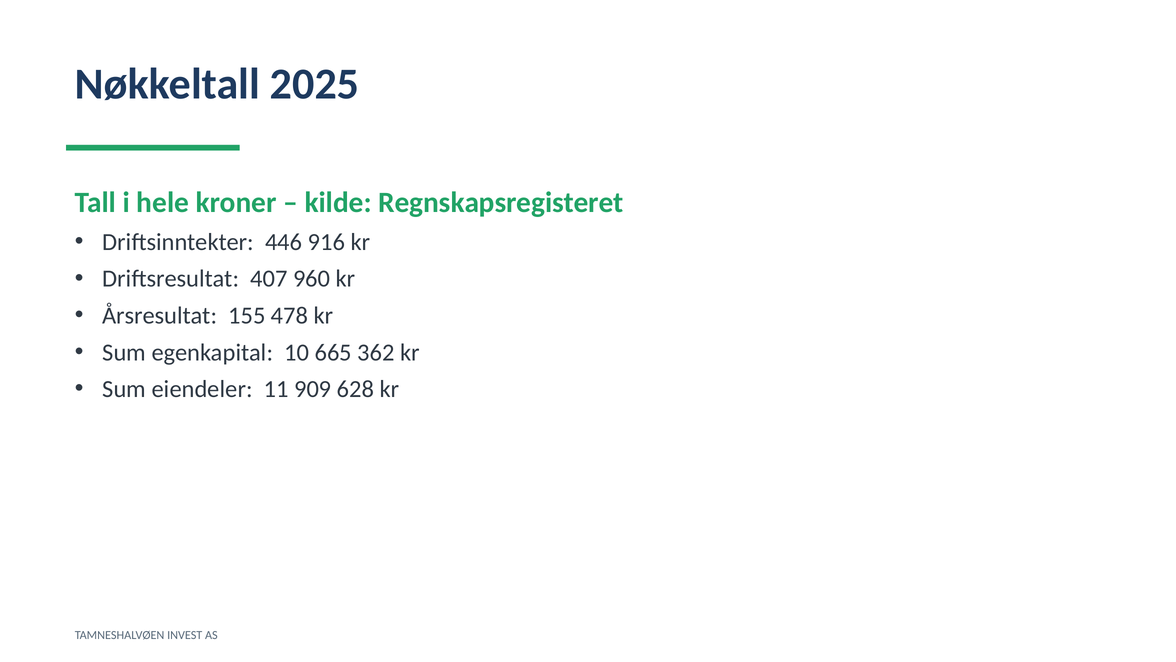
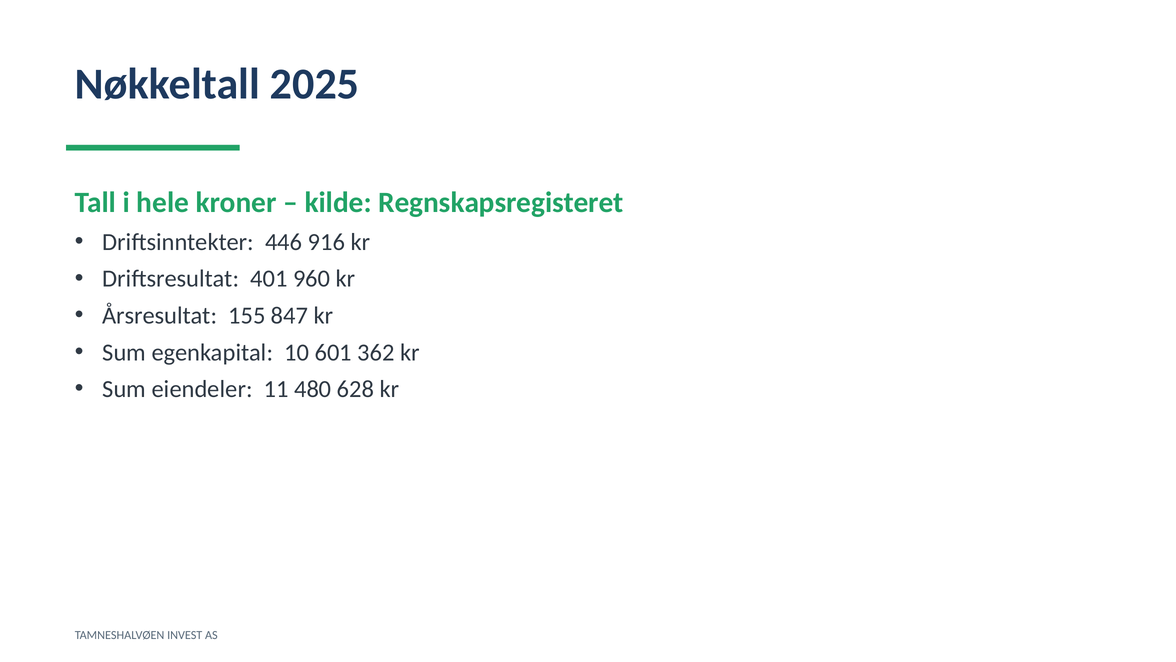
407: 407 -> 401 (269, 279)
478: 478 -> 847 (290, 315)
665: 665 -> 601 (333, 352)
909: 909 -> 480 (313, 389)
